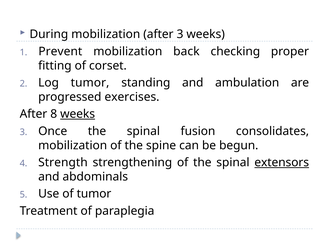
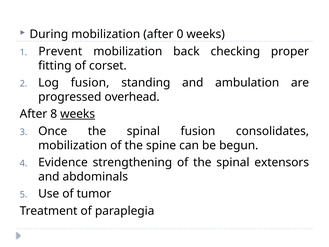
after 3: 3 -> 0 (180, 34)
Log tumor: tumor -> fusion (90, 83)
exercises: exercises -> overhead (132, 97)
Strength: Strength -> Evidence (63, 162)
extensors underline: present -> none (282, 162)
